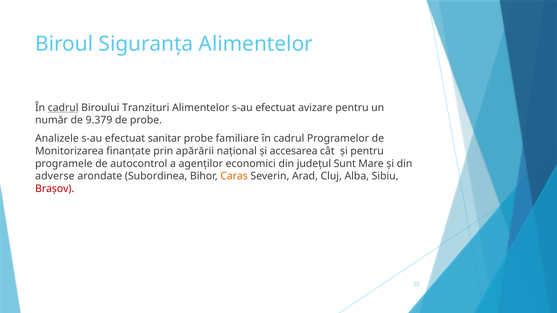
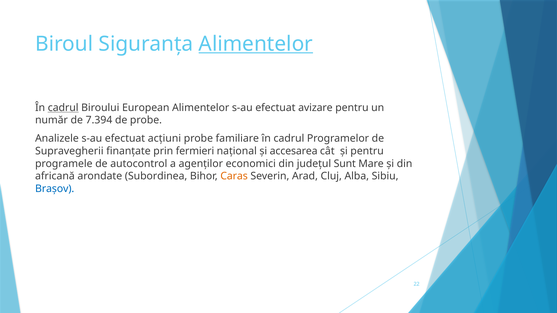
Alimentelor underline: none -> present (256, 44)
Tranzituri: Tranzituri -> European (146, 108)
9.379: 9.379 -> 7.394 (99, 120)
sanitar: sanitar -> acțiuni (164, 139)
Monitorizarea: Monitorizarea -> Supravegherii (69, 151)
apărării: apărării -> fermieri (195, 151)
adverse: adverse -> africană (55, 176)
Brașov colour: red -> blue (55, 189)
